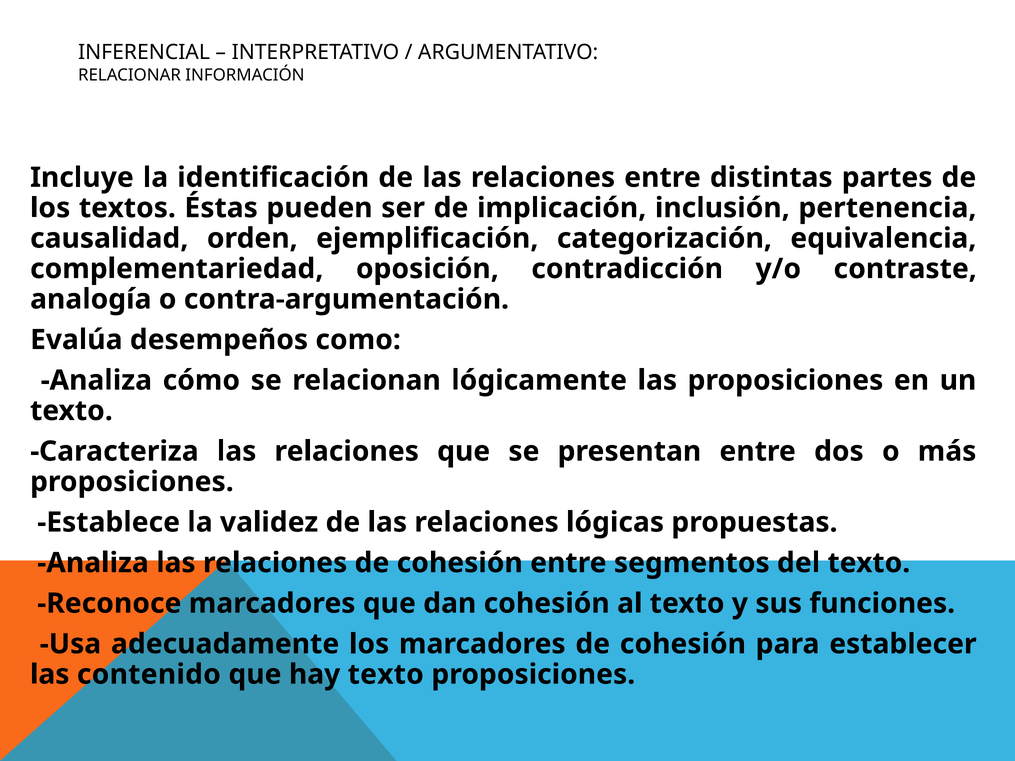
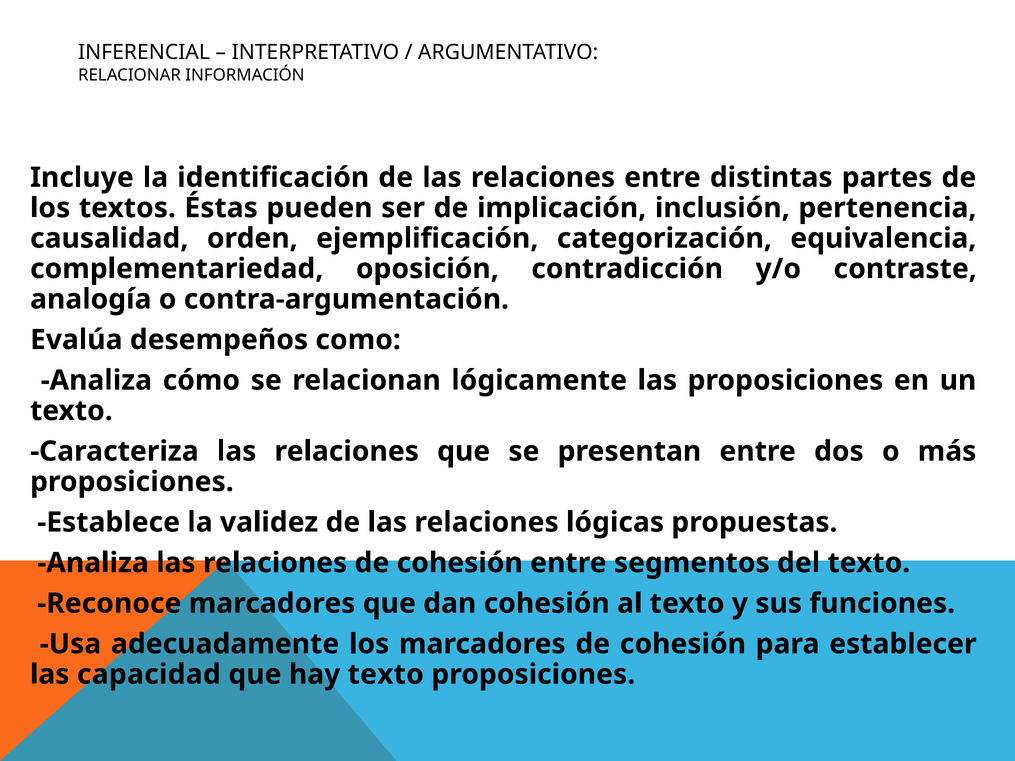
contenido: contenido -> capacidad (149, 675)
